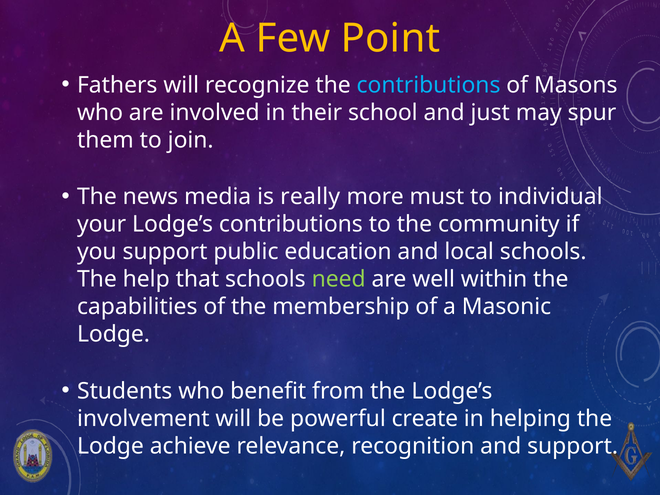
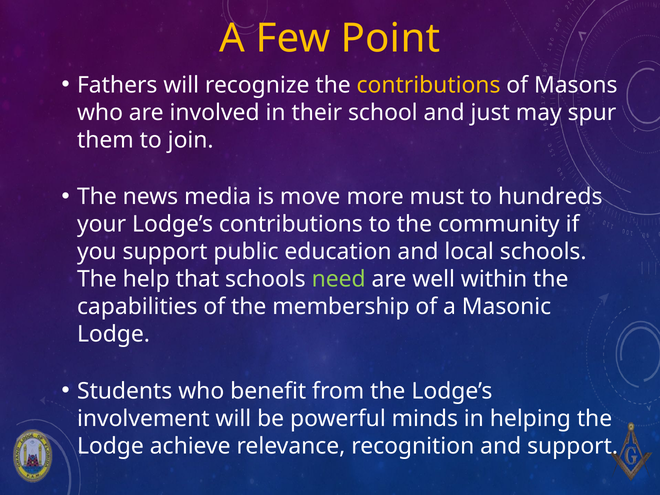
contributions colour: light blue -> yellow (429, 85)
really: really -> move (310, 197)
individual: individual -> hundreds (550, 197)
create: create -> minds (425, 418)
